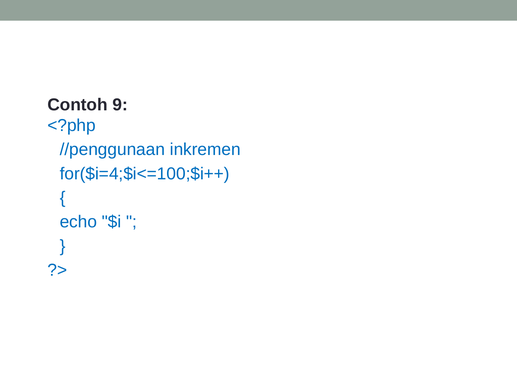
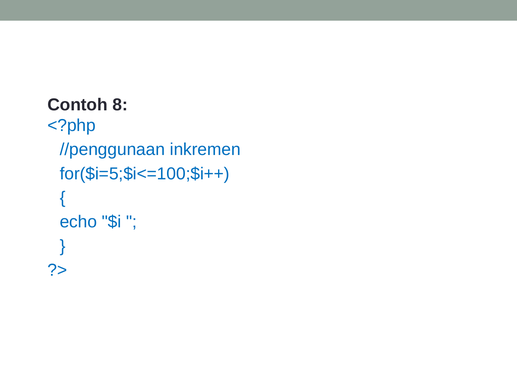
9: 9 -> 8 (120, 105)
for($i=4;$i<=100;$i++: for($i=4;$i<=100;$i++ -> for($i=5;$i<=100;$i++ (145, 174)
